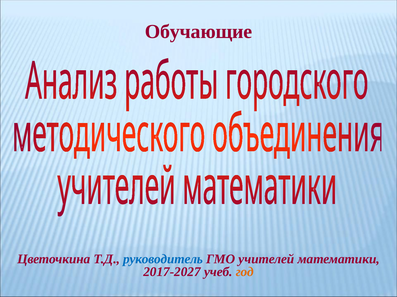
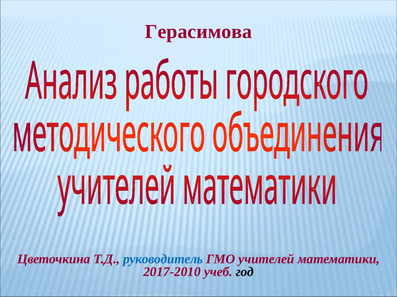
Обучающие: Обучающие -> Герасимова (198, 32)
2017-2027: 2017-2027 -> 2017-2010 (172, 272)
год colour: orange -> black (245, 272)
